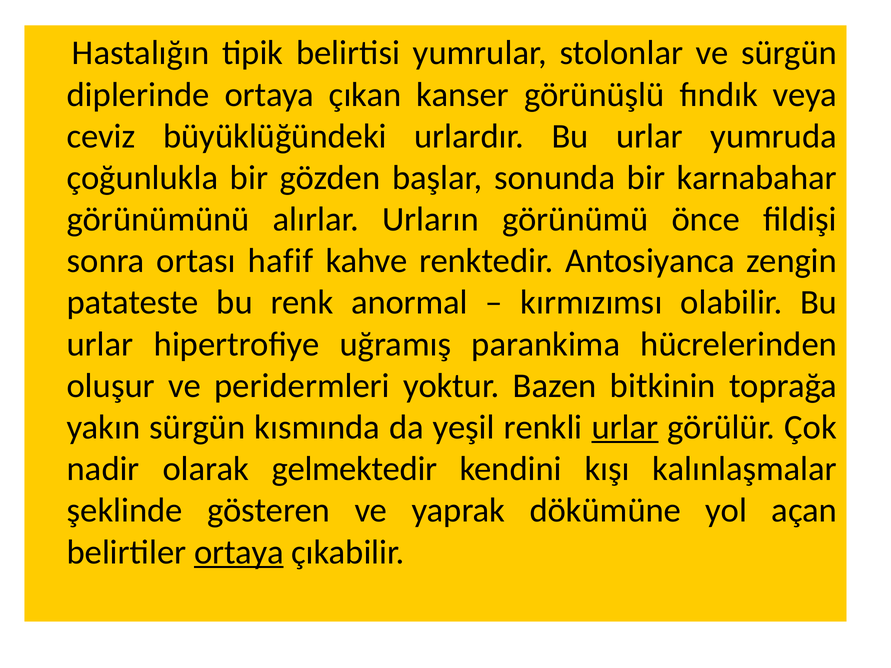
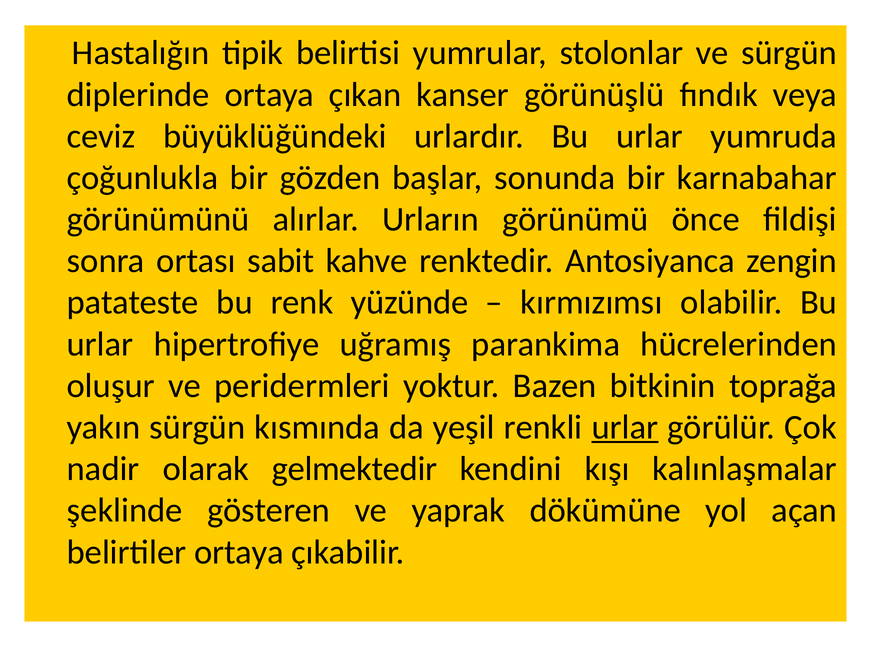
hafif: hafif -> sabit (281, 261)
anormal: anormal -> yüzünde (410, 303)
ortaya underline: present -> none (239, 552)
